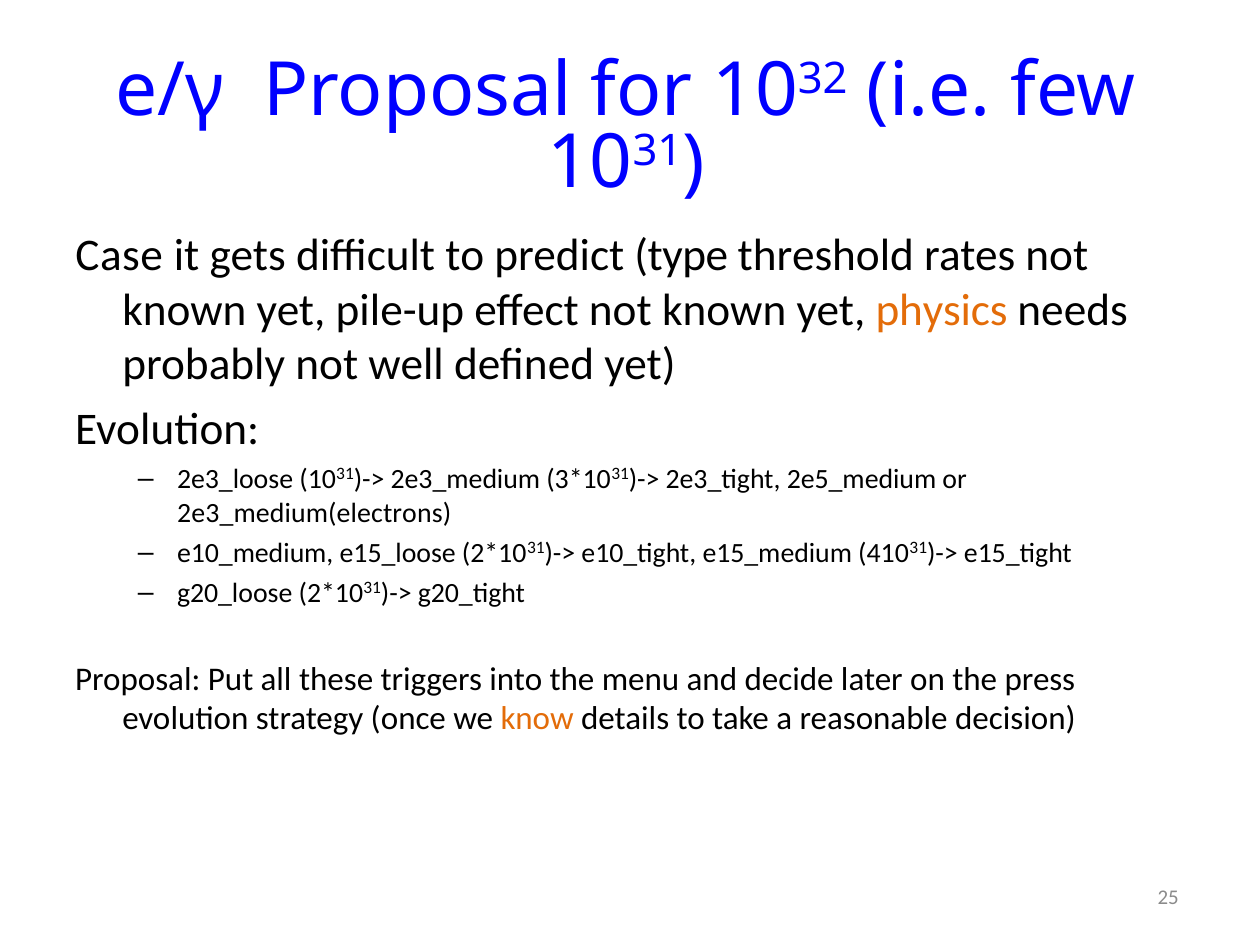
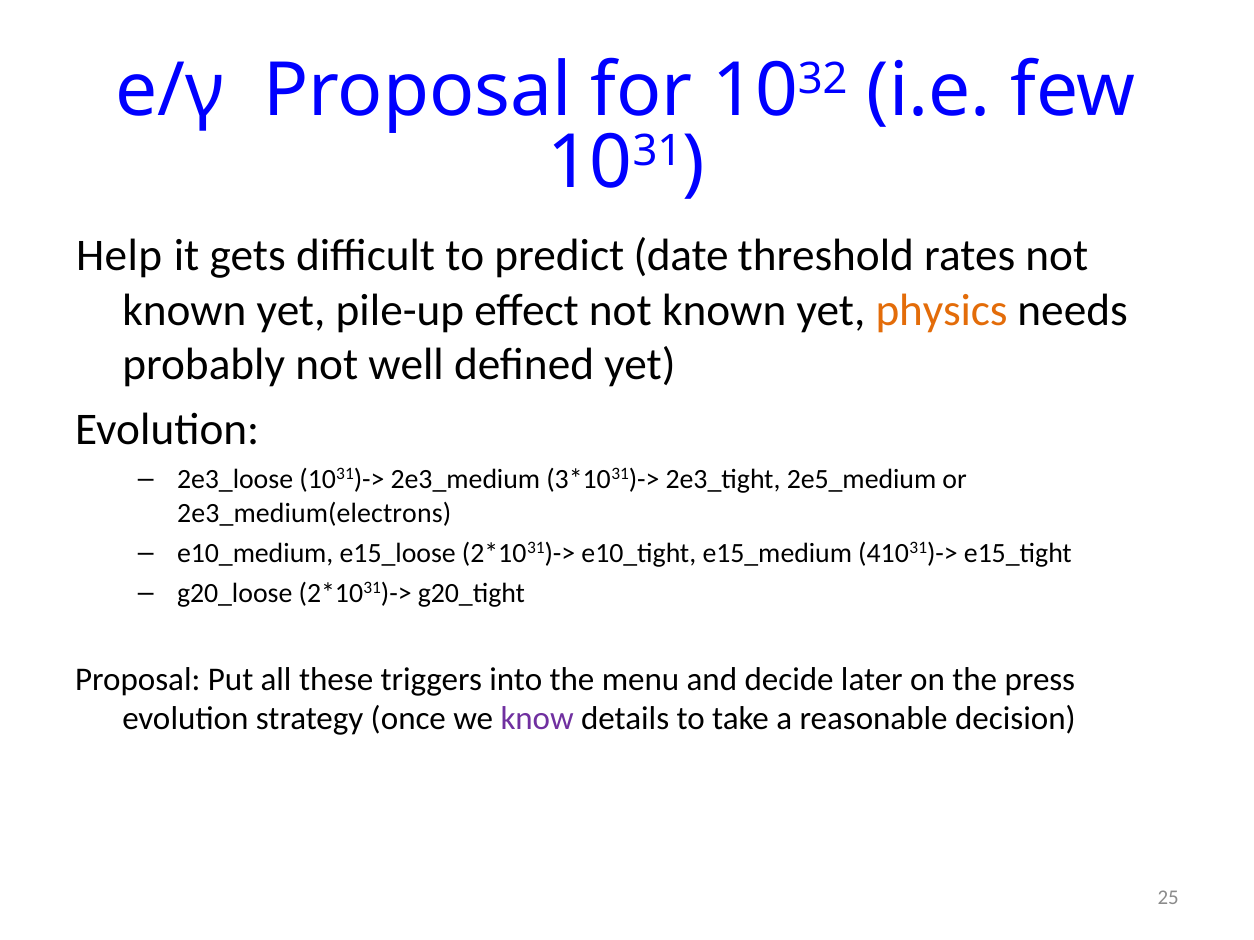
Case: Case -> Help (119, 256)
type: type -> date (681, 256)
know colour: orange -> purple (537, 719)
